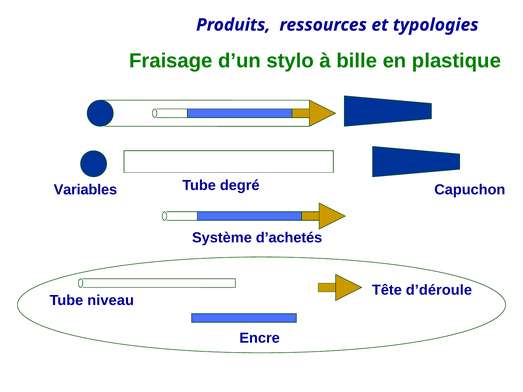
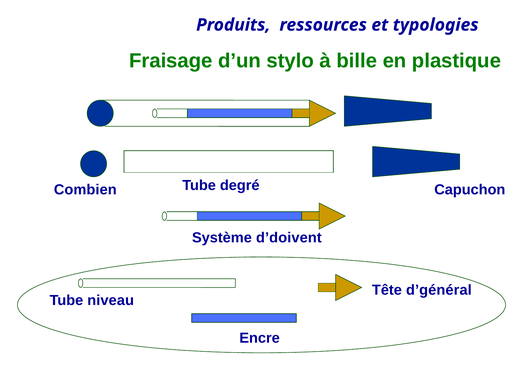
Variables: Variables -> Combien (85, 190)
d’achetés: d’achetés -> d’doivent (289, 238)
d’déroule: d’déroule -> d’général (439, 290)
